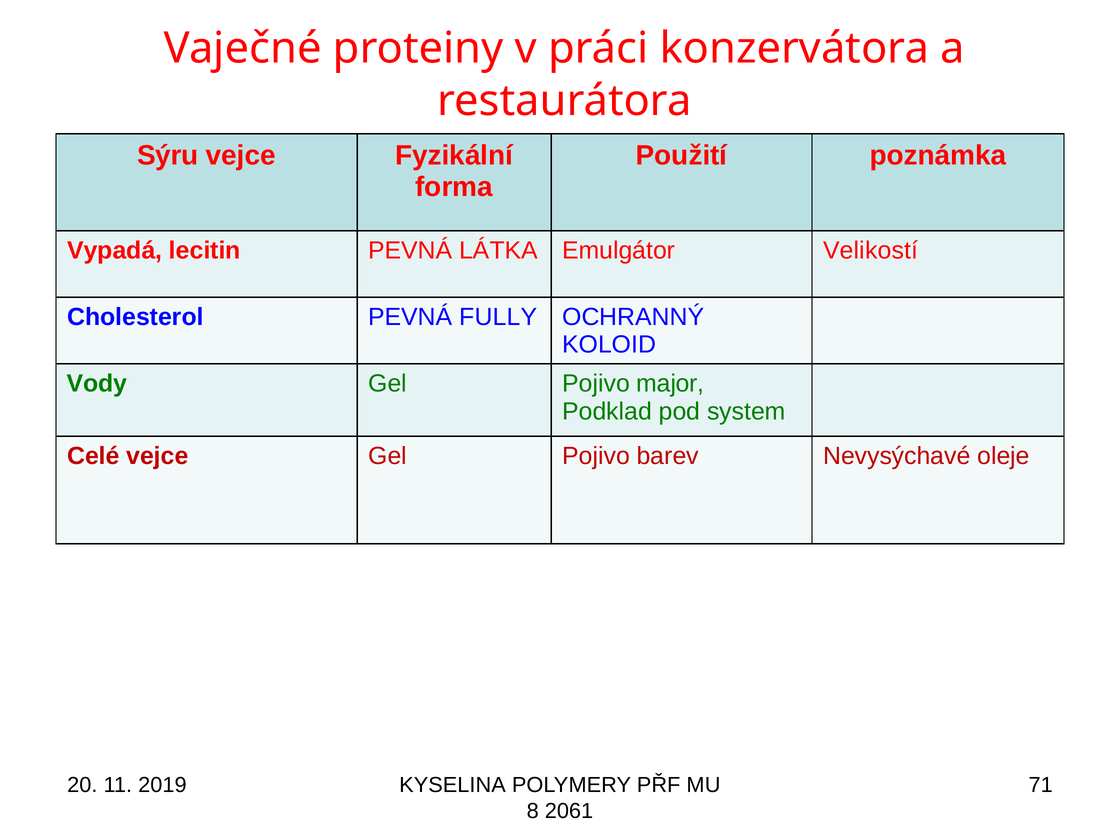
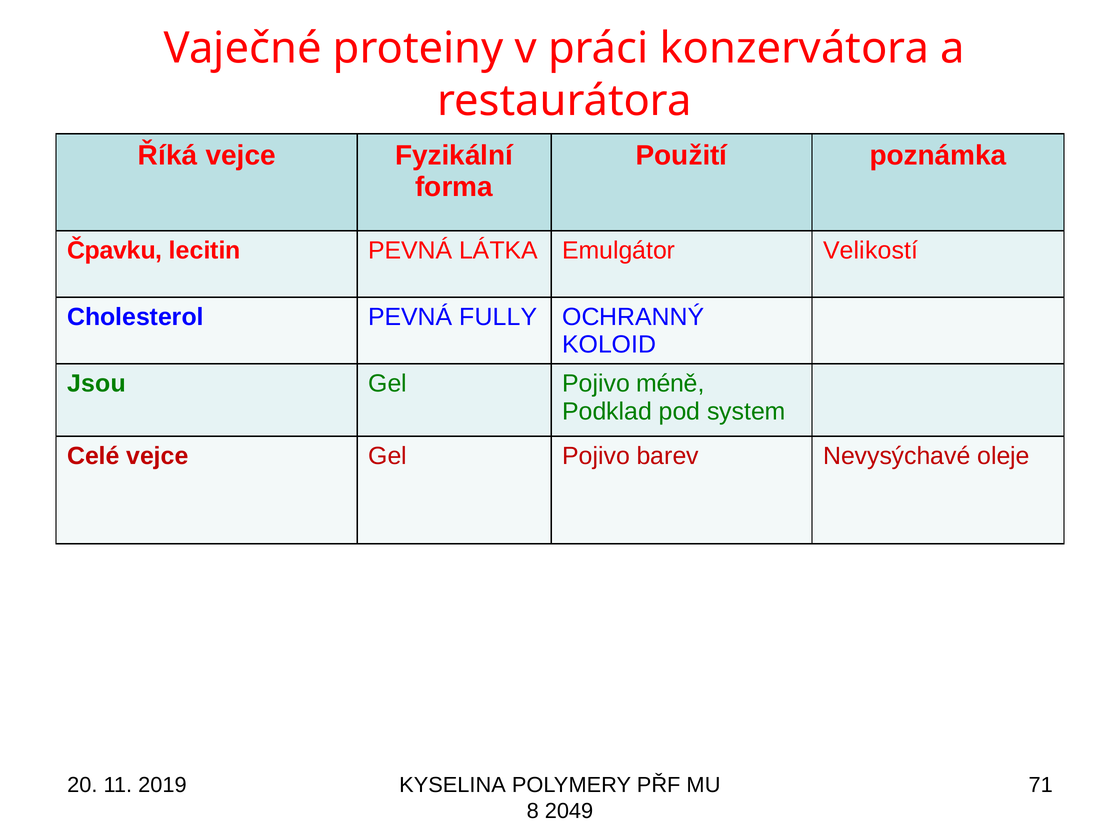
Sýru: Sýru -> Říká (167, 156)
Vypadá: Vypadá -> Čpavku (115, 251)
Vody: Vody -> Jsou (97, 384)
major: major -> méně (670, 384)
2061: 2061 -> 2049 (569, 811)
